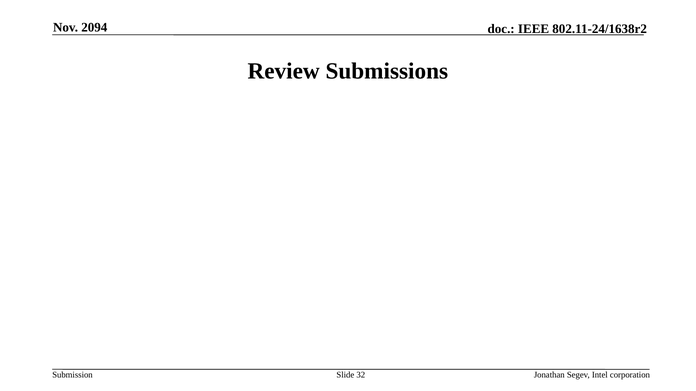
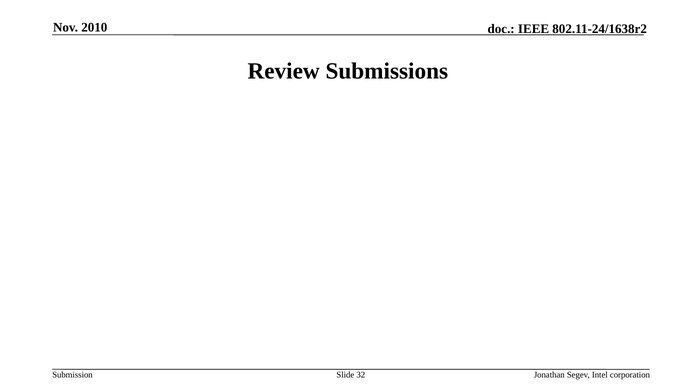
2094: 2094 -> 2010 (94, 28)
